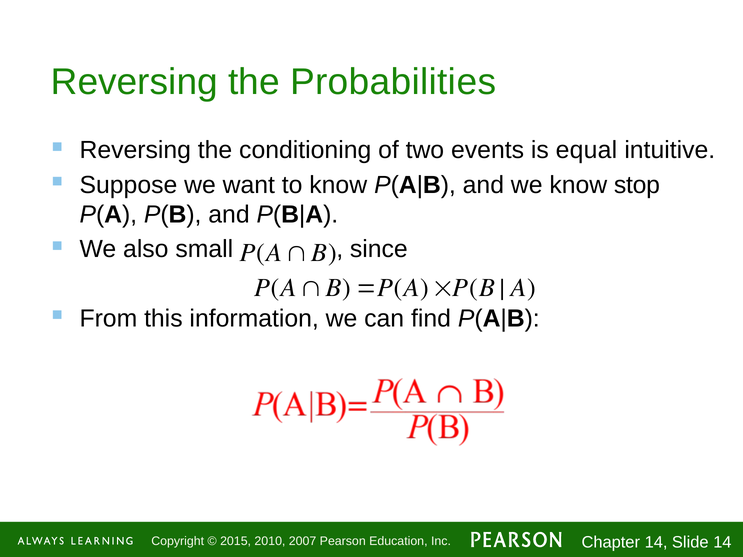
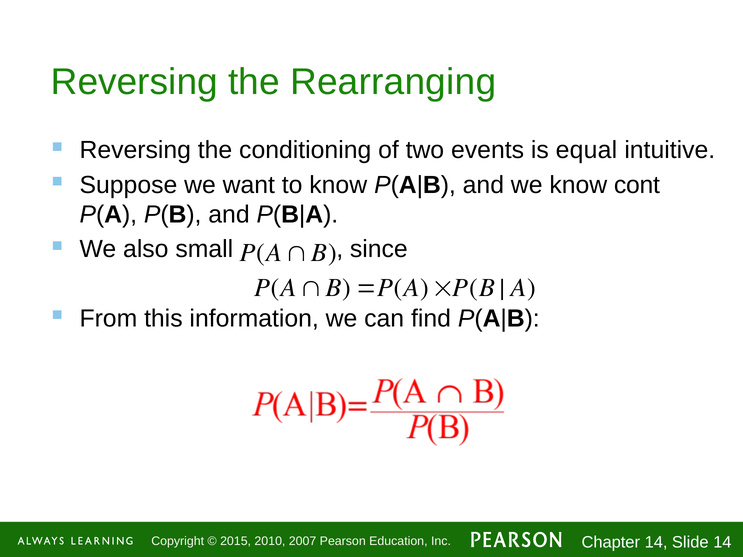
Probabilities: Probabilities -> Rearranging (393, 82)
stop: stop -> cont (637, 185)
